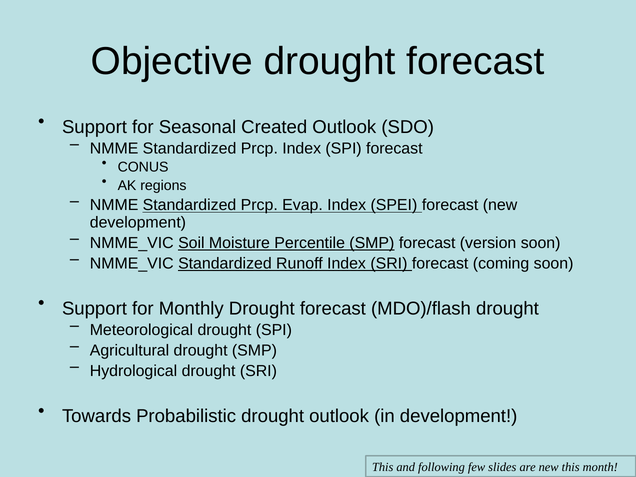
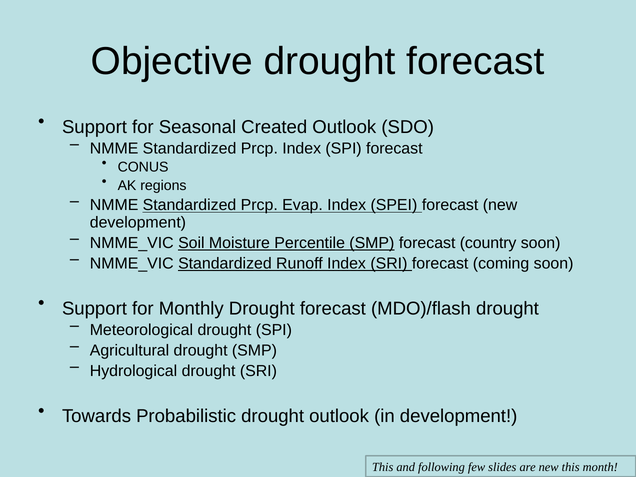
version: version -> country (488, 243)
